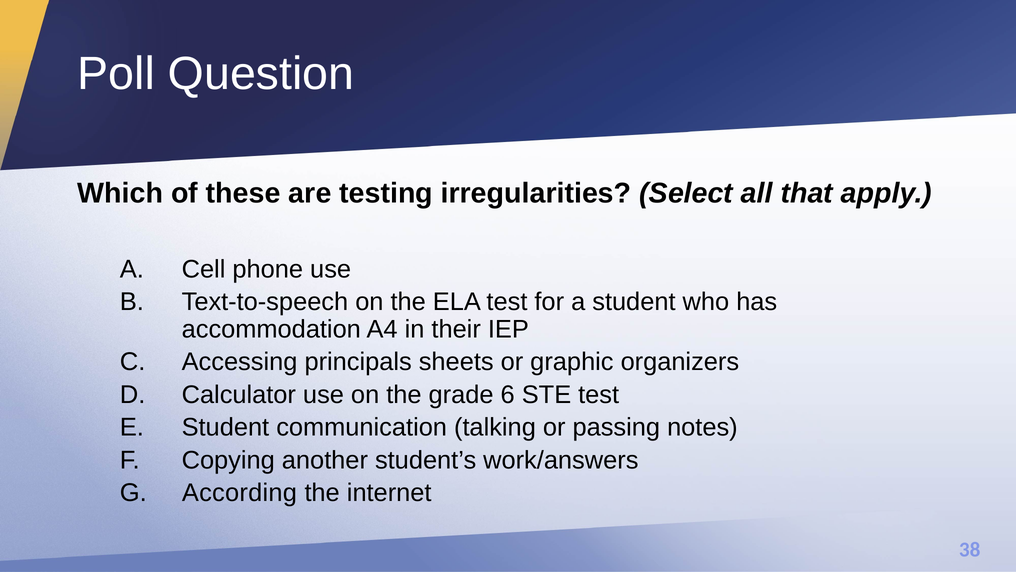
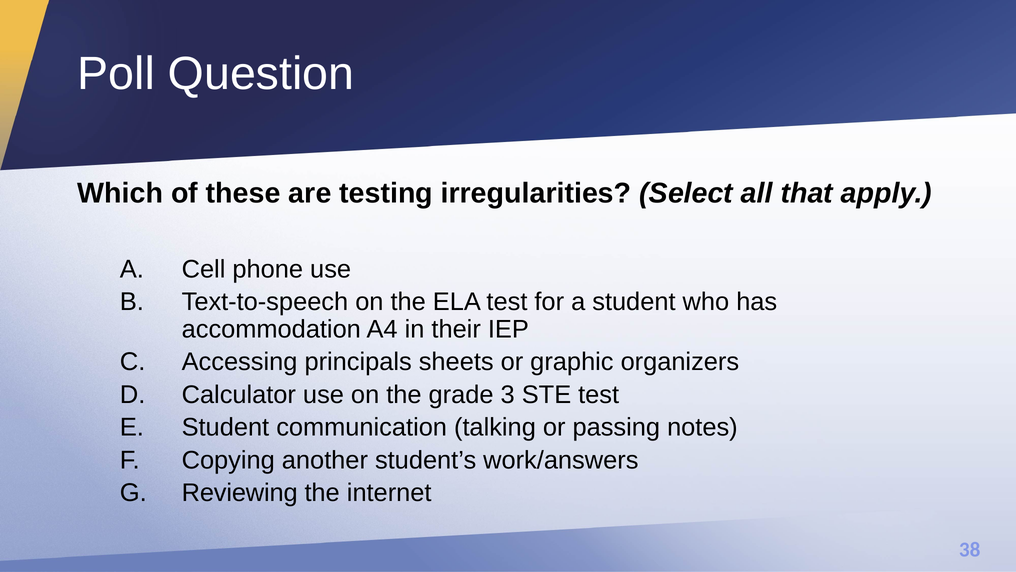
6: 6 -> 3 (508, 394)
According: According -> Reviewing (240, 493)
